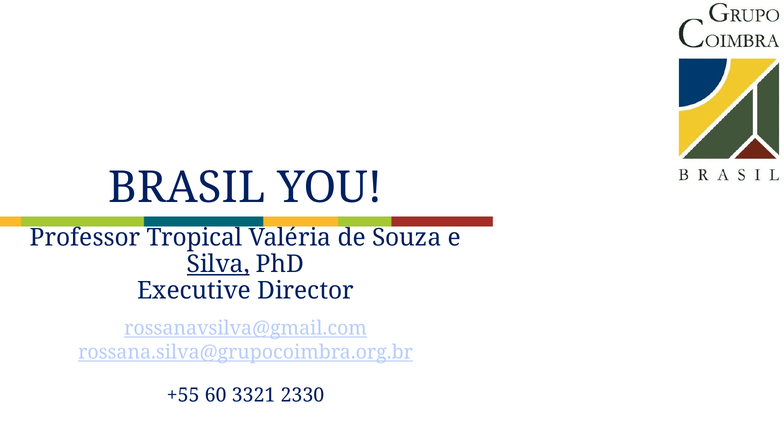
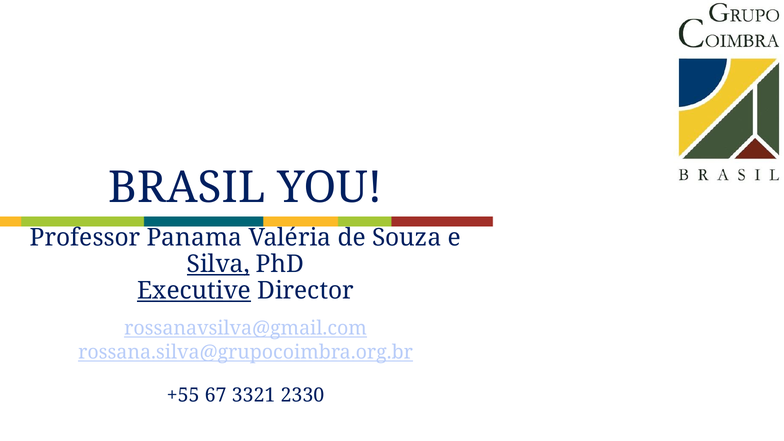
Tropical: Tropical -> Panama (194, 238)
Executive underline: none -> present (194, 291)
60: 60 -> 67 (216, 395)
